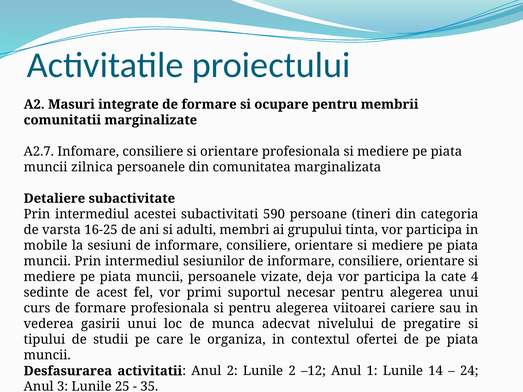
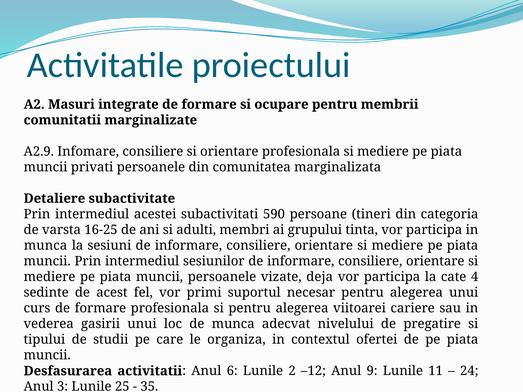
A2.7: A2.7 -> A2.9 (39, 152)
zilnica: zilnica -> privati (92, 167)
mobile: mobile -> munca (46, 246)
Anul 2: 2 -> 6 (232, 371)
1: 1 -> 9 (372, 371)
14: 14 -> 11 (436, 371)
